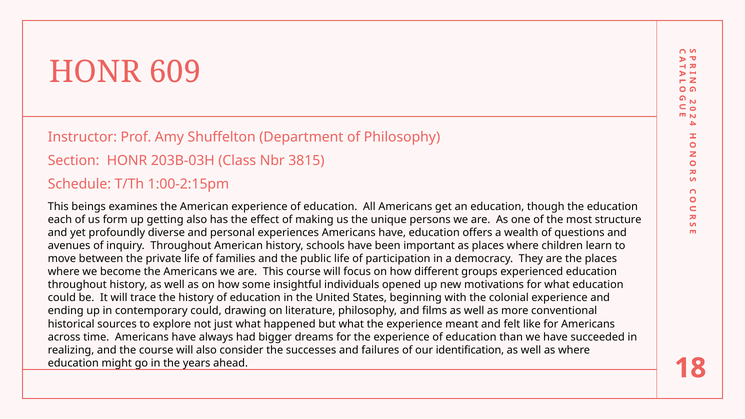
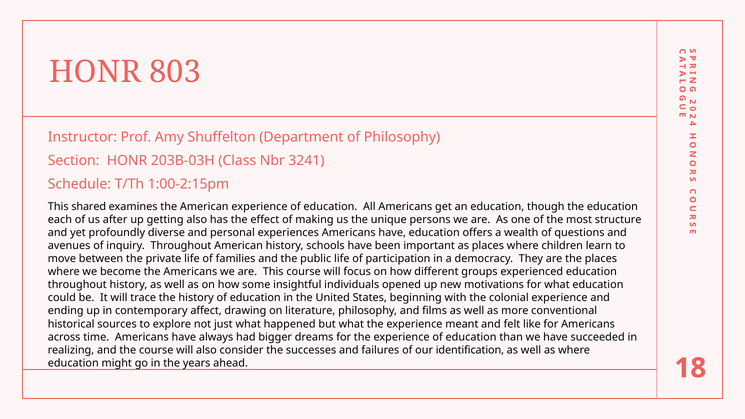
609: 609 -> 803 (175, 72)
3815: 3815 -> 3241 (306, 161)
beings: beings -> shared (89, 207)
form: form -> after (115, 220)
contemporary could: could -> affect (206, 311)
